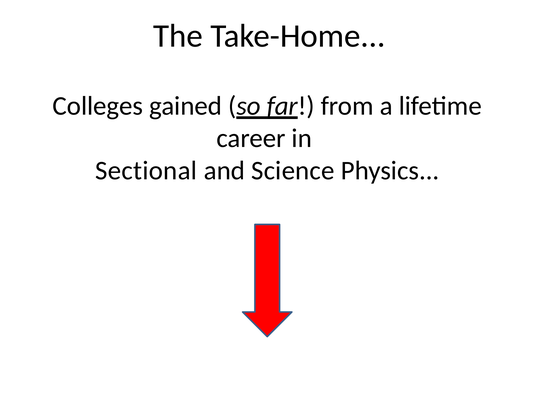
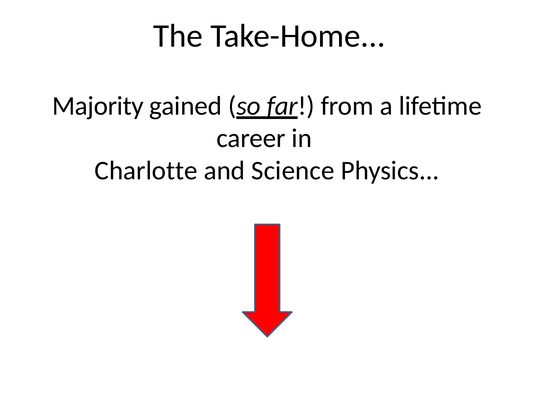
Colleges: Colleges -> Majority (98, 106)
Sectional: Sectional -> Charlotte (146, 171)
